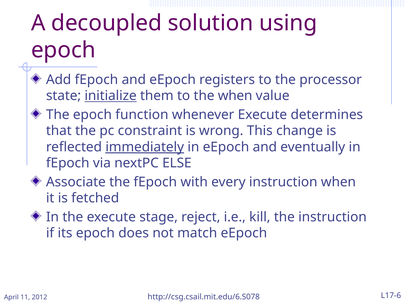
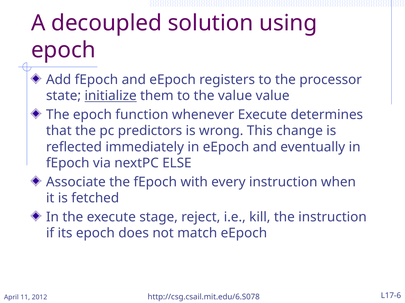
the when: when -> value (235, 96)
constraint: constraint -> predictors (150, 131)
immediately underline: present -> none (145, 147)
